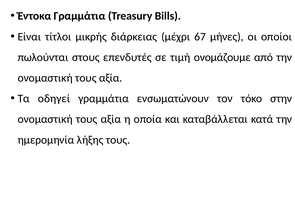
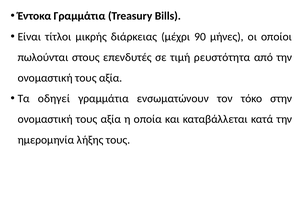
67: 67 -> 90 (200, 37)
ονομάζουμε: ονομάζουμε -> ρευστότητα (222, 57)
